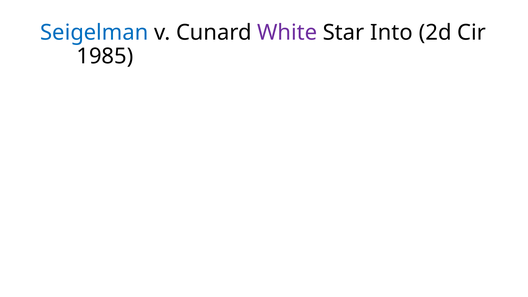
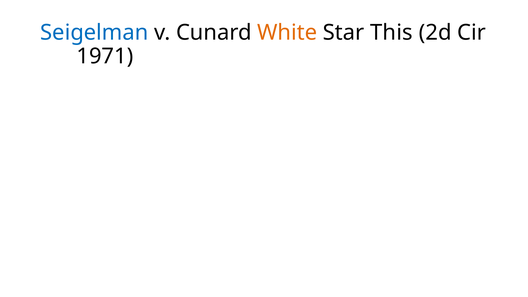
White colour: purple -> orange (287, 32)
Into: Into -> This (391, 32)
1985: 1985 -> 1971 (105, 56)
